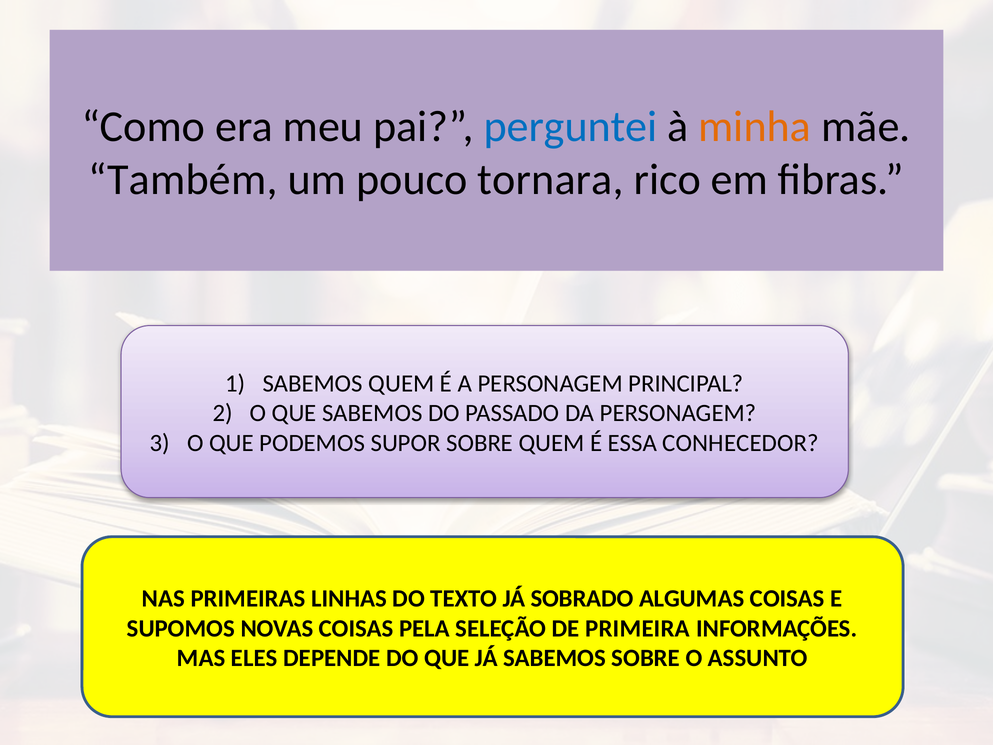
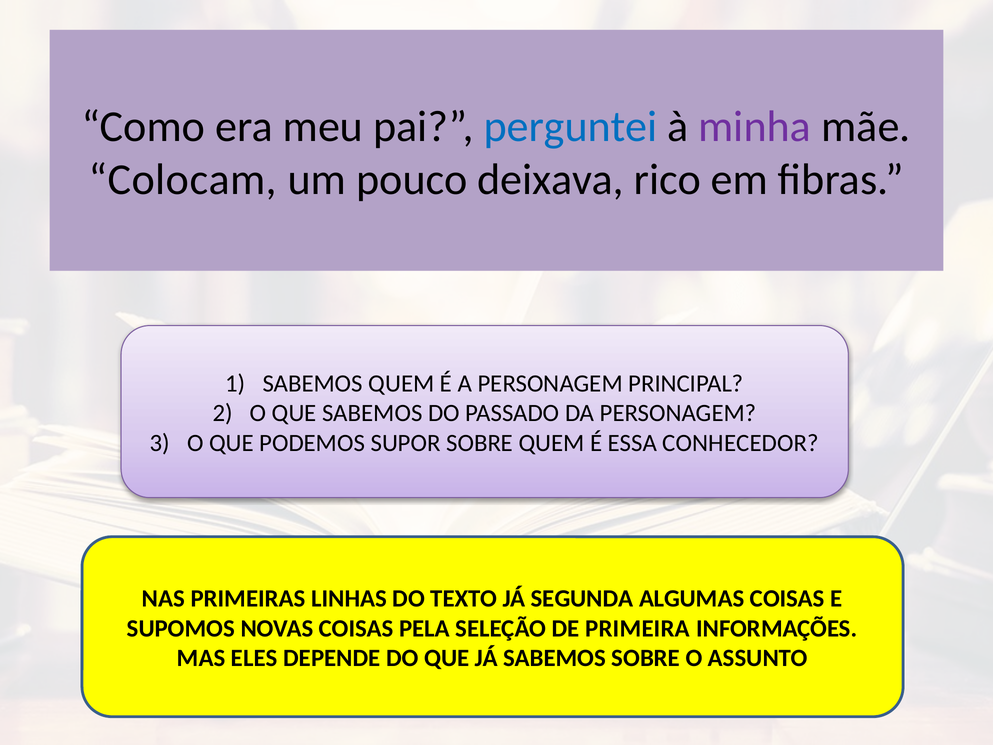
minha colour: orange -> purple (755, 127)
Também: Também -> Colocam (183, 180)
tornara: tornara -> deixava (551, 180)
SOBRADO: SOBRADO -> SEGUNDA (582, 598)
